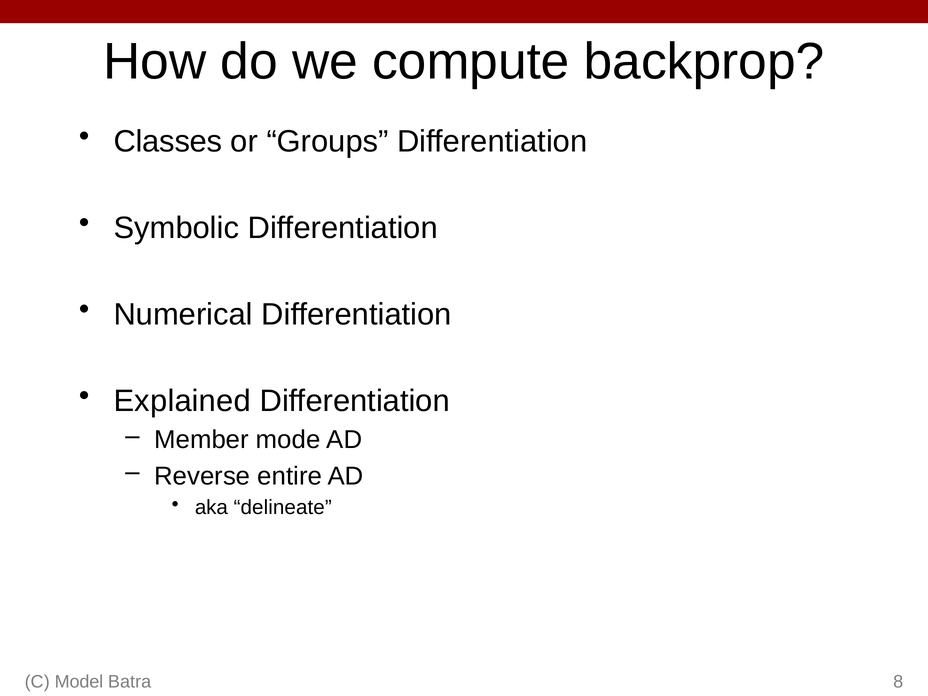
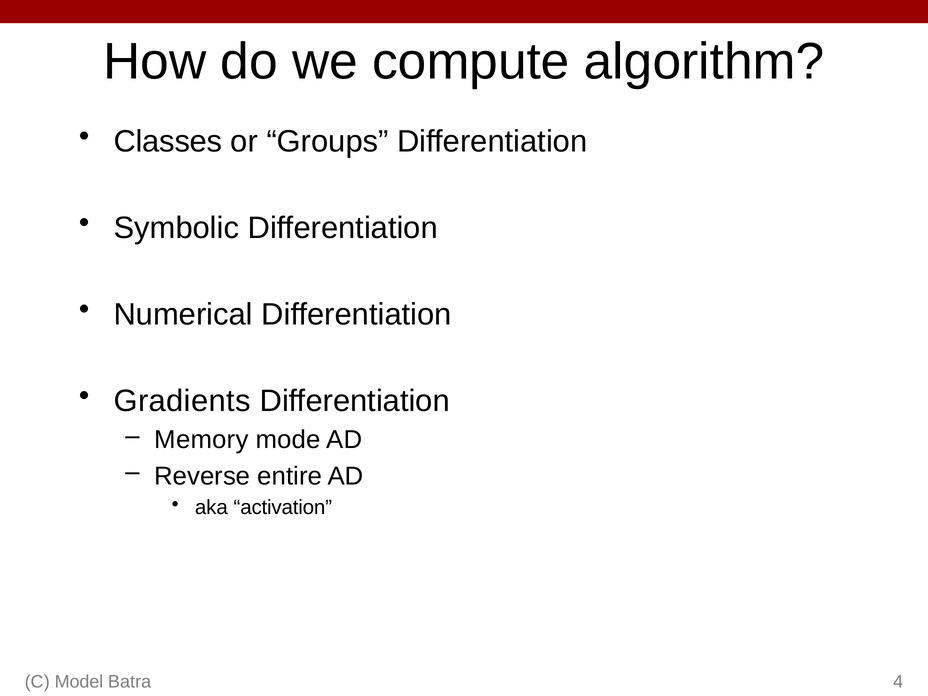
backprop: backprop -> algorithm (704, 62)
Explained: Explained -> Gradients (182, 401)
Member: Member -> Memory (201, 440)
delineate: delineate -> activation (283, 508)
8: 8 -> 4 (898, 682)
